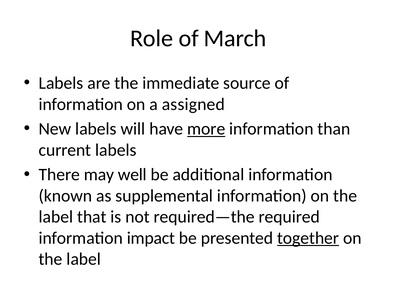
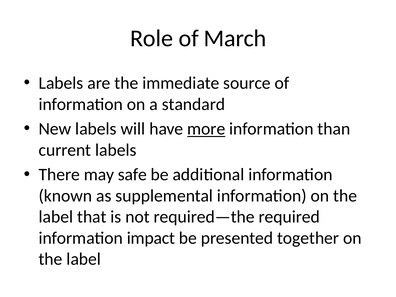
assigned: assigned -> standard (193, 104)
well: well -> safe (132, 175)
together underline: present -> none (308, 238)
